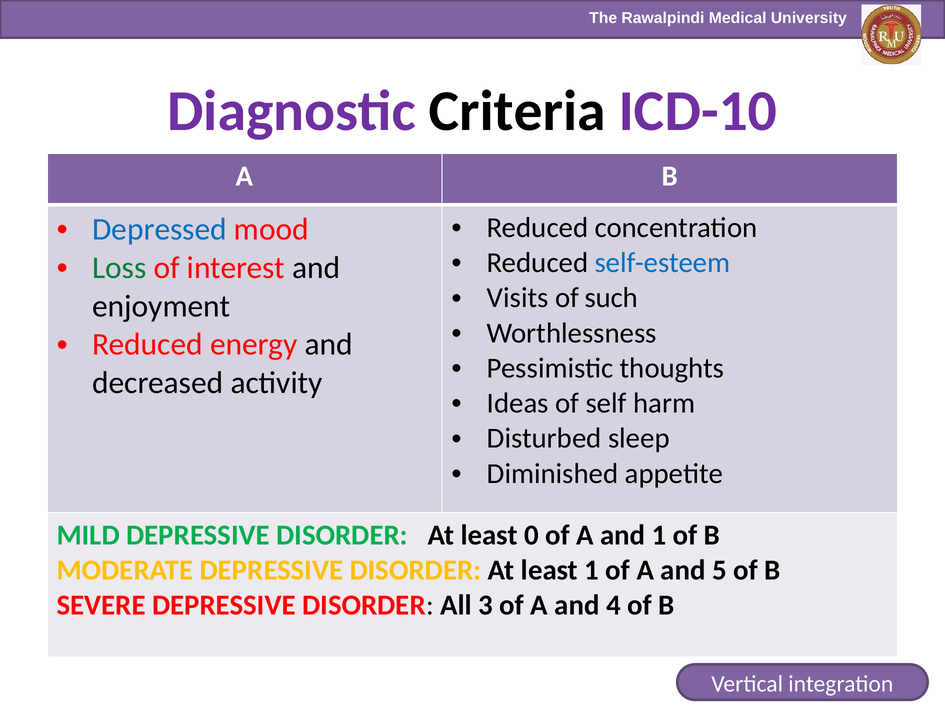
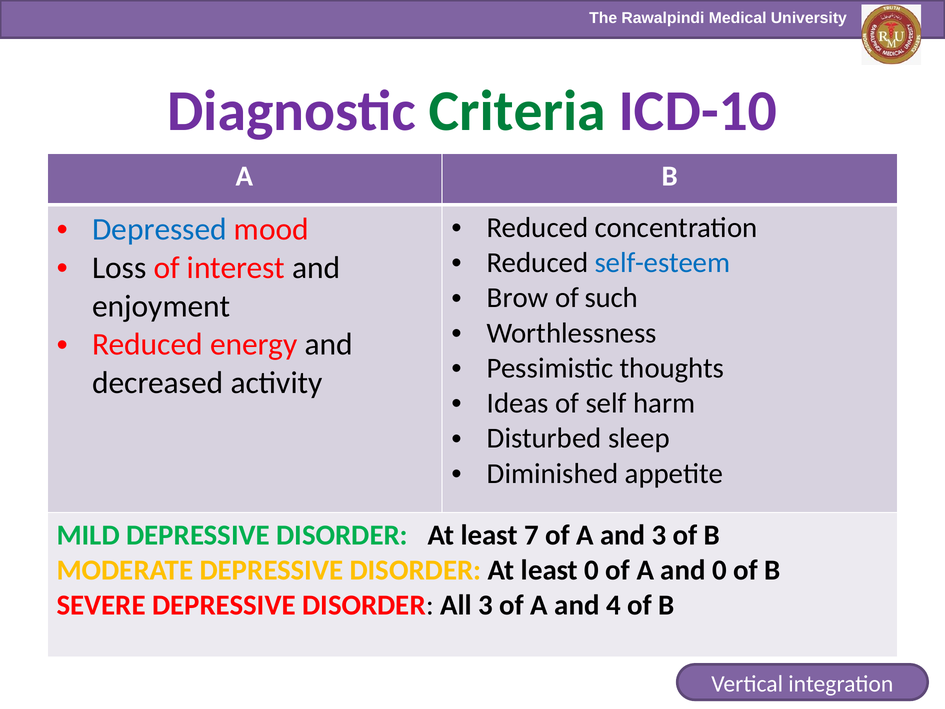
Criteria colour: black -> green (517, 111)
Loss colour: green -> black (119, 268)
Visits: Visits -> Brow (518, 298)
0: 0 -> 7 (531, 535)
and 1: 1 -> 3 (659, 535)
least 1: 1 -> 0 (592, 570)
and 5: 5 -> 0 (719, 570)
